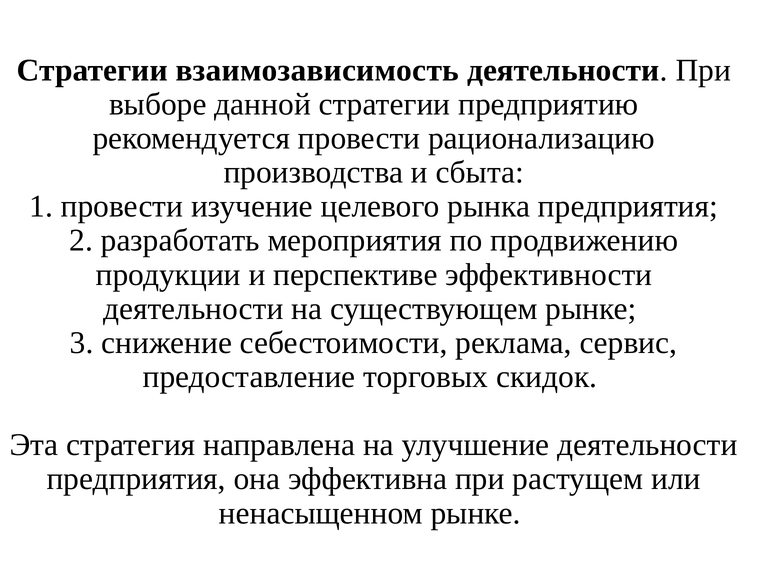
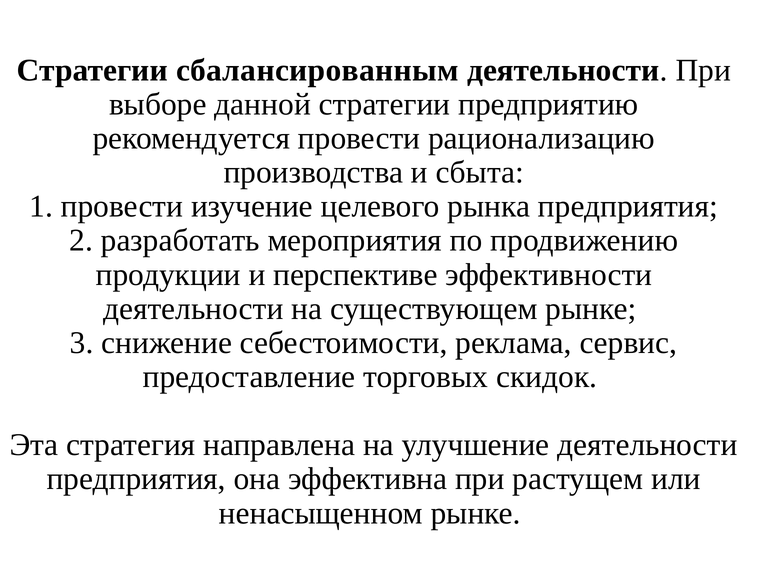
взаимозависимость: взаимозависимость -> сбалансированным (317, 70)
